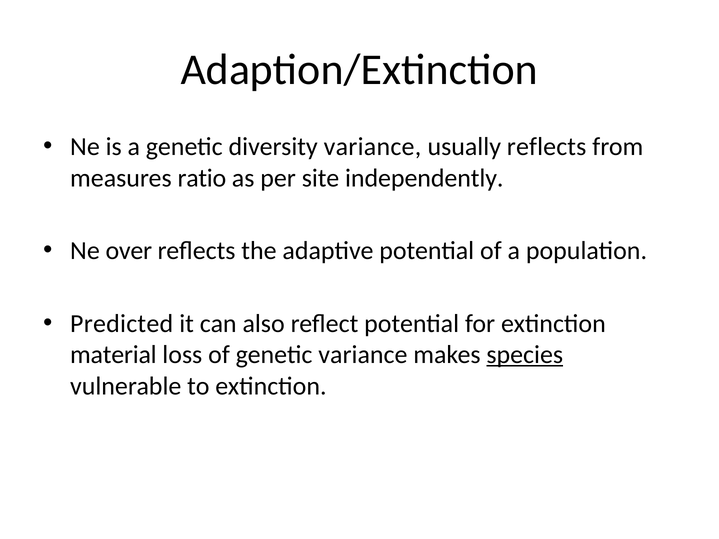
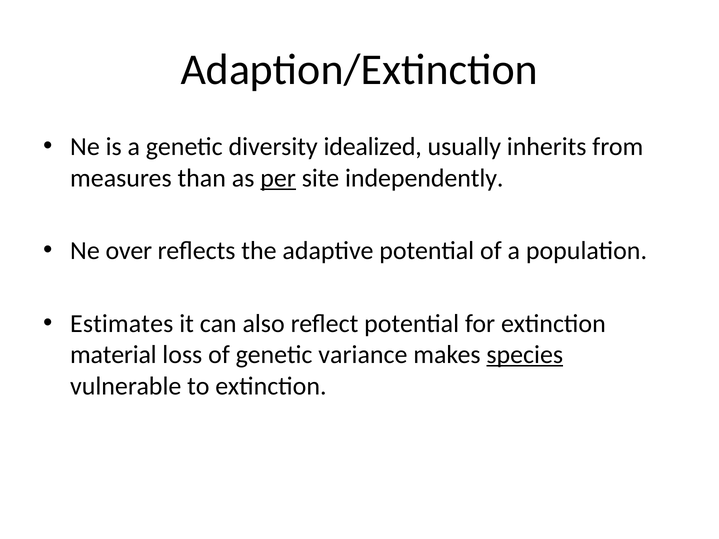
diversity variance: variance -> idealized (373, 147)
usually reflects: reflects -> inherits (547, 147)
ratio: ratio -> than (202, 178)
per underline: none -> present (278, 178)
Predicted: Predicted -> Estimates (122, 324)
